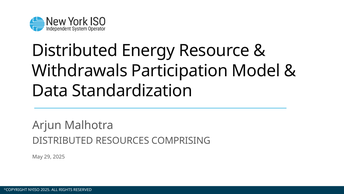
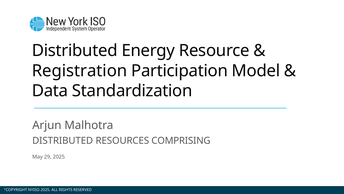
Withdrawals: Withdrawals -> Registration (80, 71)
